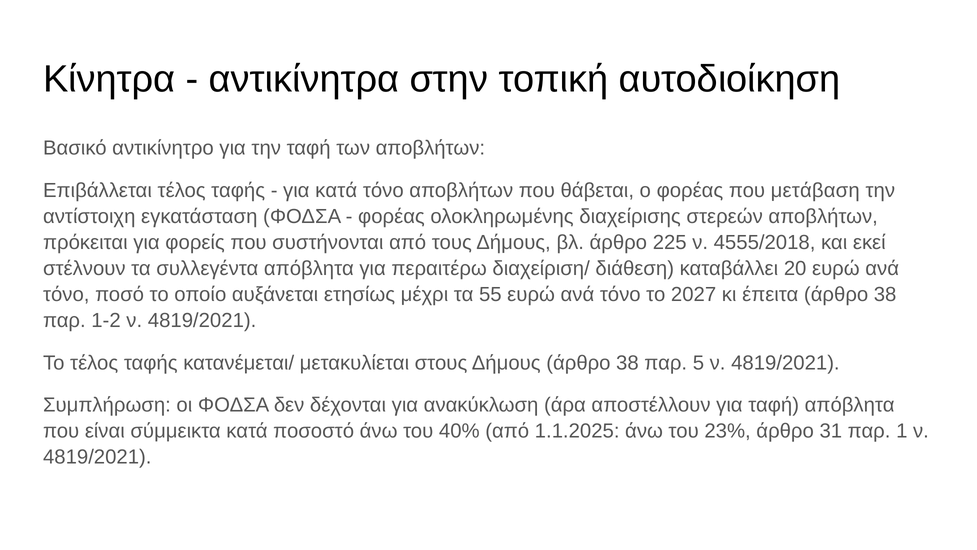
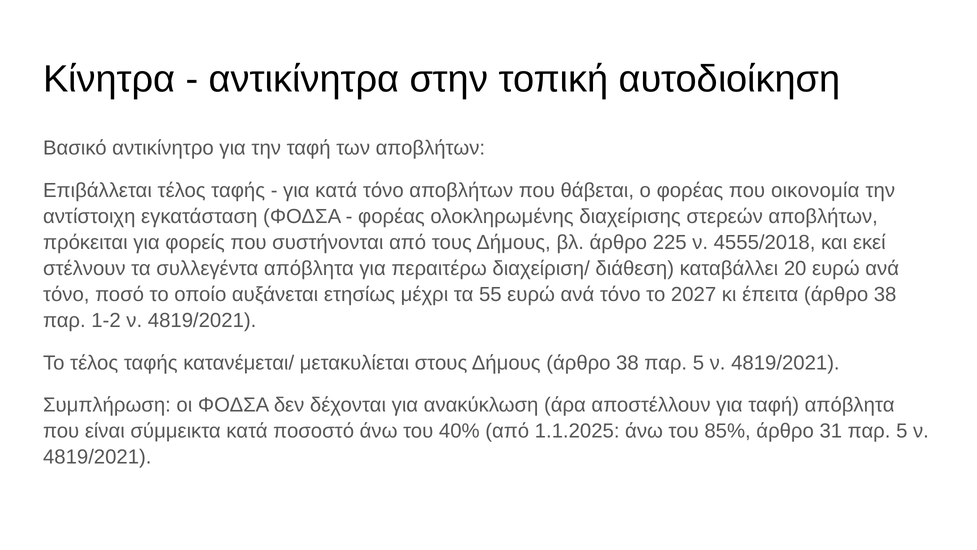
μετάβαση: μετάβαση -> οικονομία (815, 190)
23%: 23% -> 85% (728, 431)
31 παρ 1: 1 -> 5 (902, 431)
